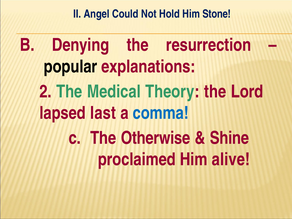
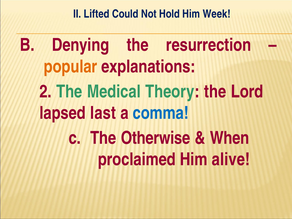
Angel: Angel -> Lifted (97, 14)
Stone: Stone -> Week (217, 14)
popular colour: black -> orange (70, 67)
Shine: Shine -> When (230, 138)
